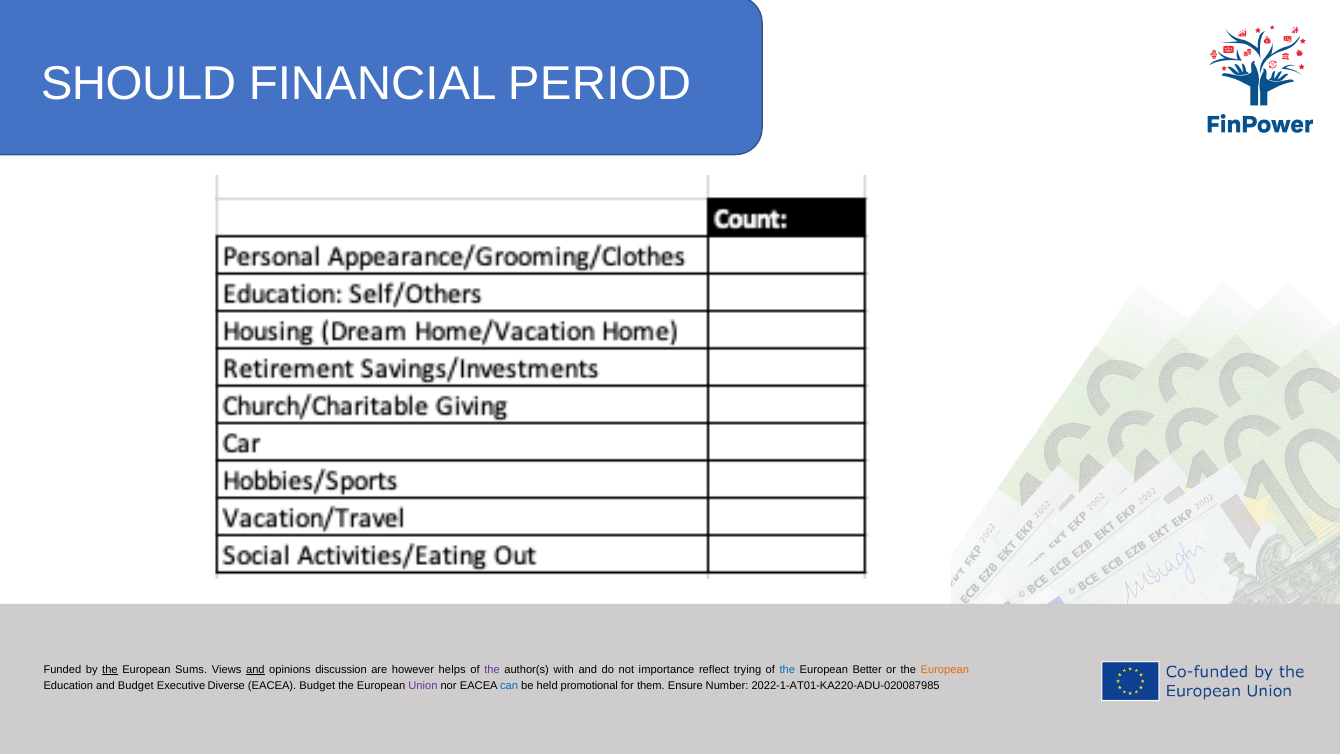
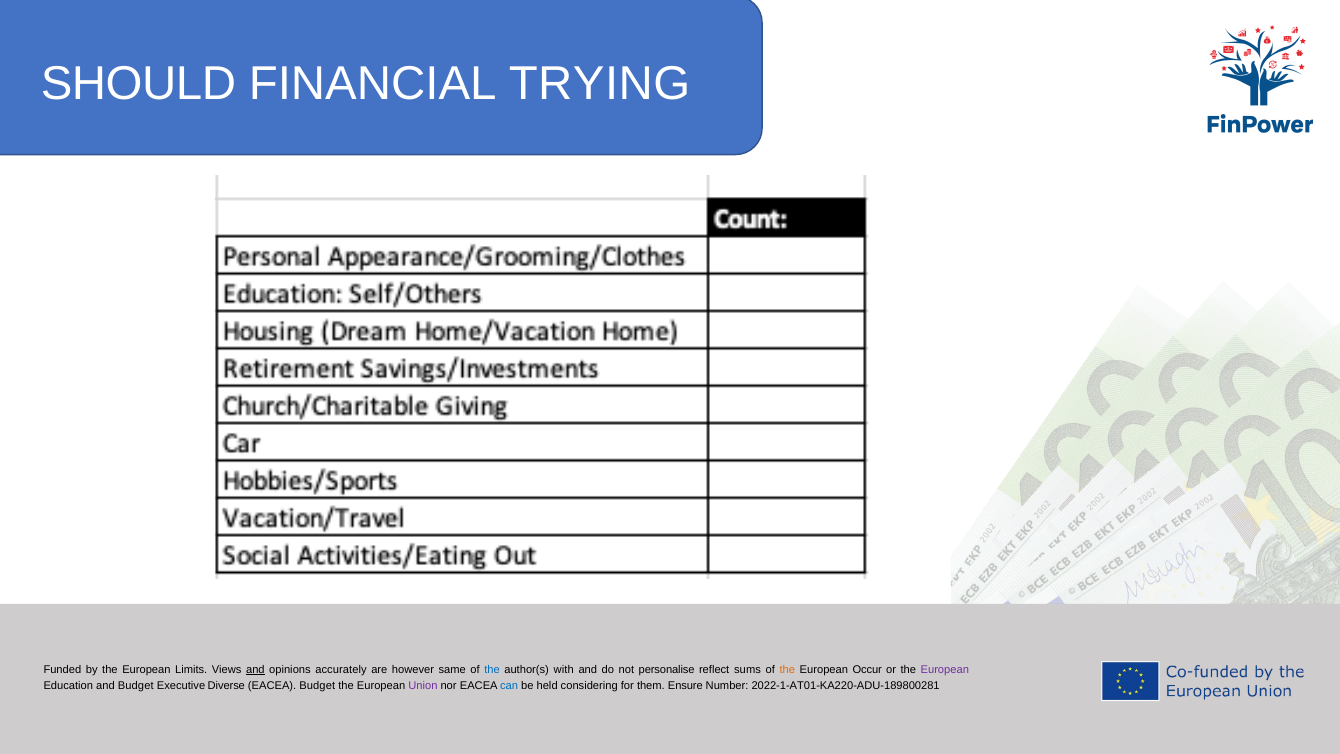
PERIOD: PERIOD -> TRYING (600, 84)
the underline: present -> none (110, 669)
Sums: Sums -> Limits (191, 669)
discussion: discussion -> accurately (341, 669)
helps: helps -> same (452, 669)
the colour: purple -> blue (492, 669)
importance: importance -> personalise (667, 669)
trying: trying -> sums (748, 669)
the colour: blue -> orange (787, 669)
Better: Better -> Occur (867, 669)
European colour: orange -> purple (945, 669)
promotional: promotional -> considering (589, 685)
2022-1-AT01-KA220-ADU-020087985: 2022-1-AT01-KA220-ADU-020087985 -> 2022-1-AT01-KA220-ADU-189800281 (846, 685)
